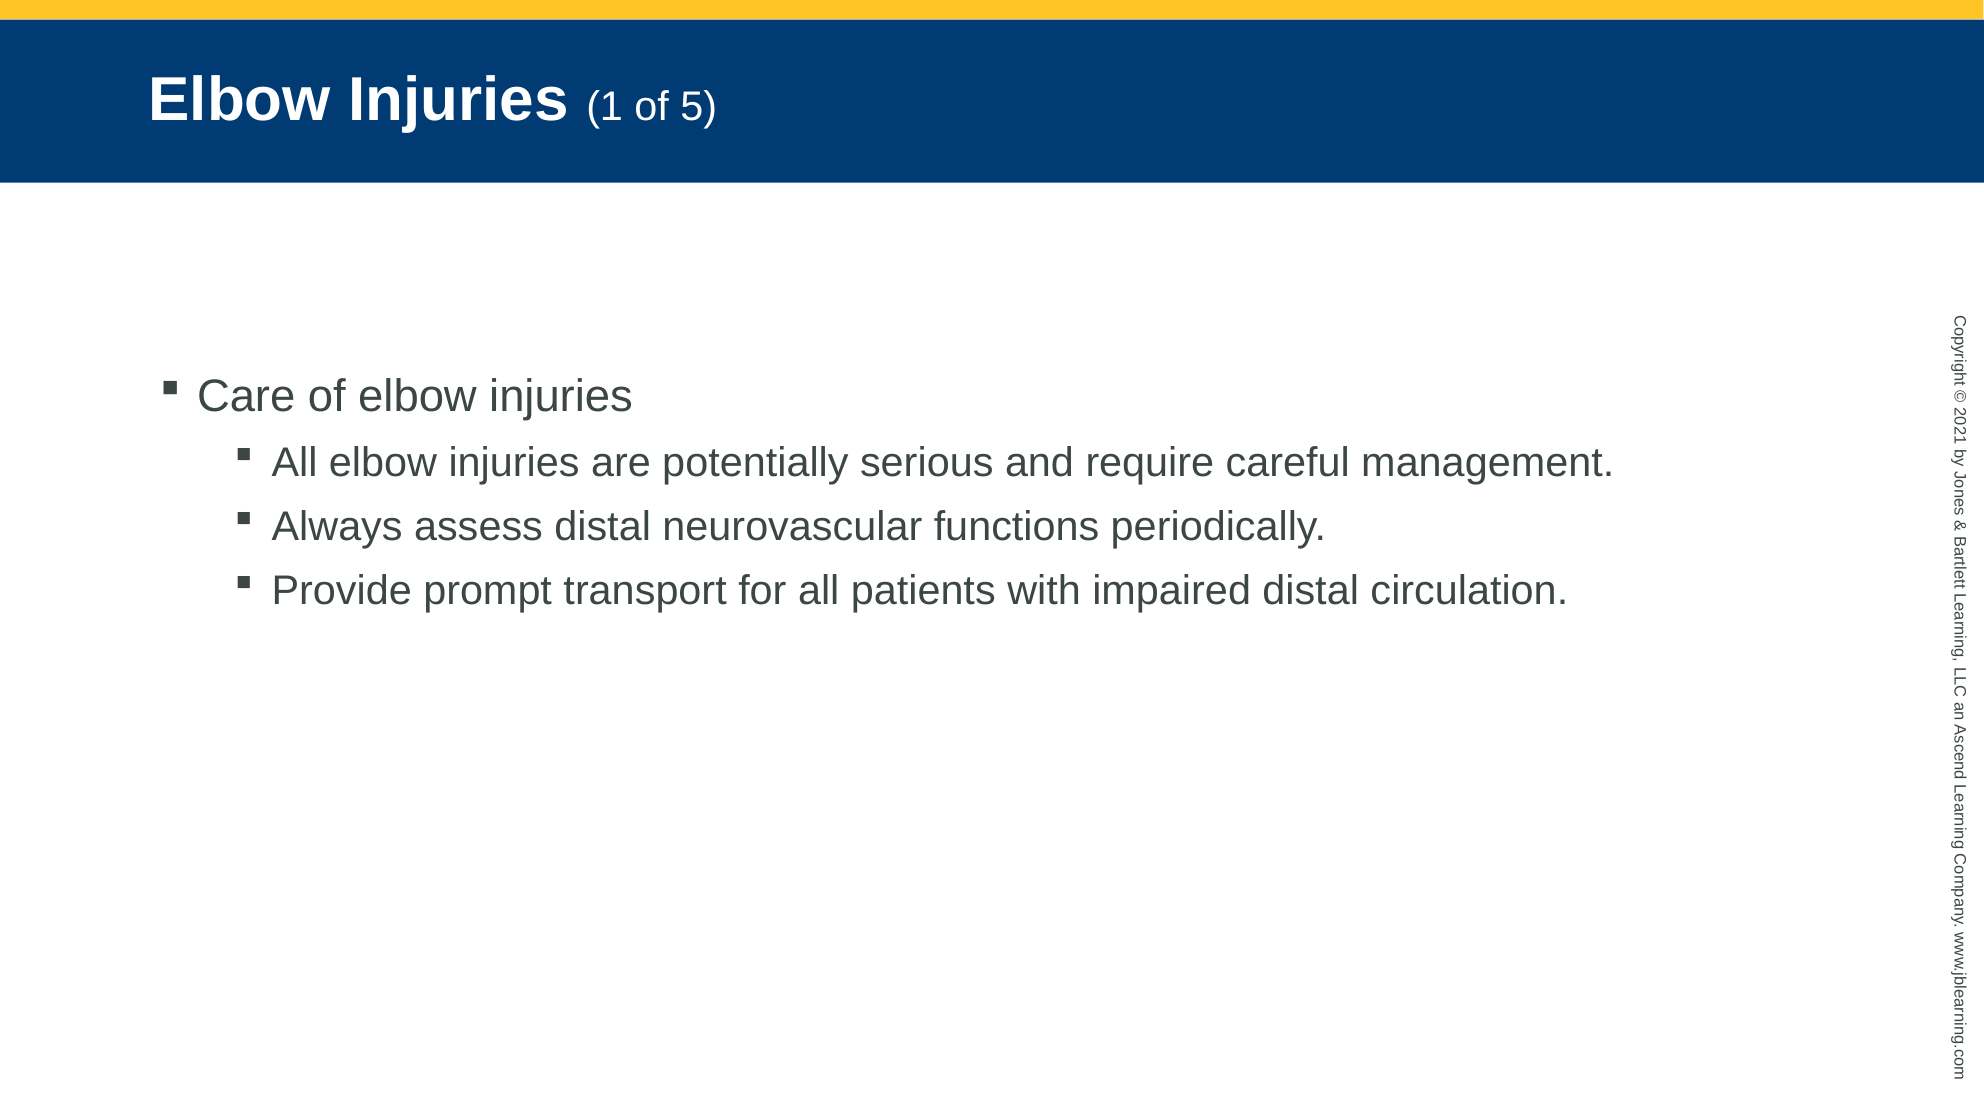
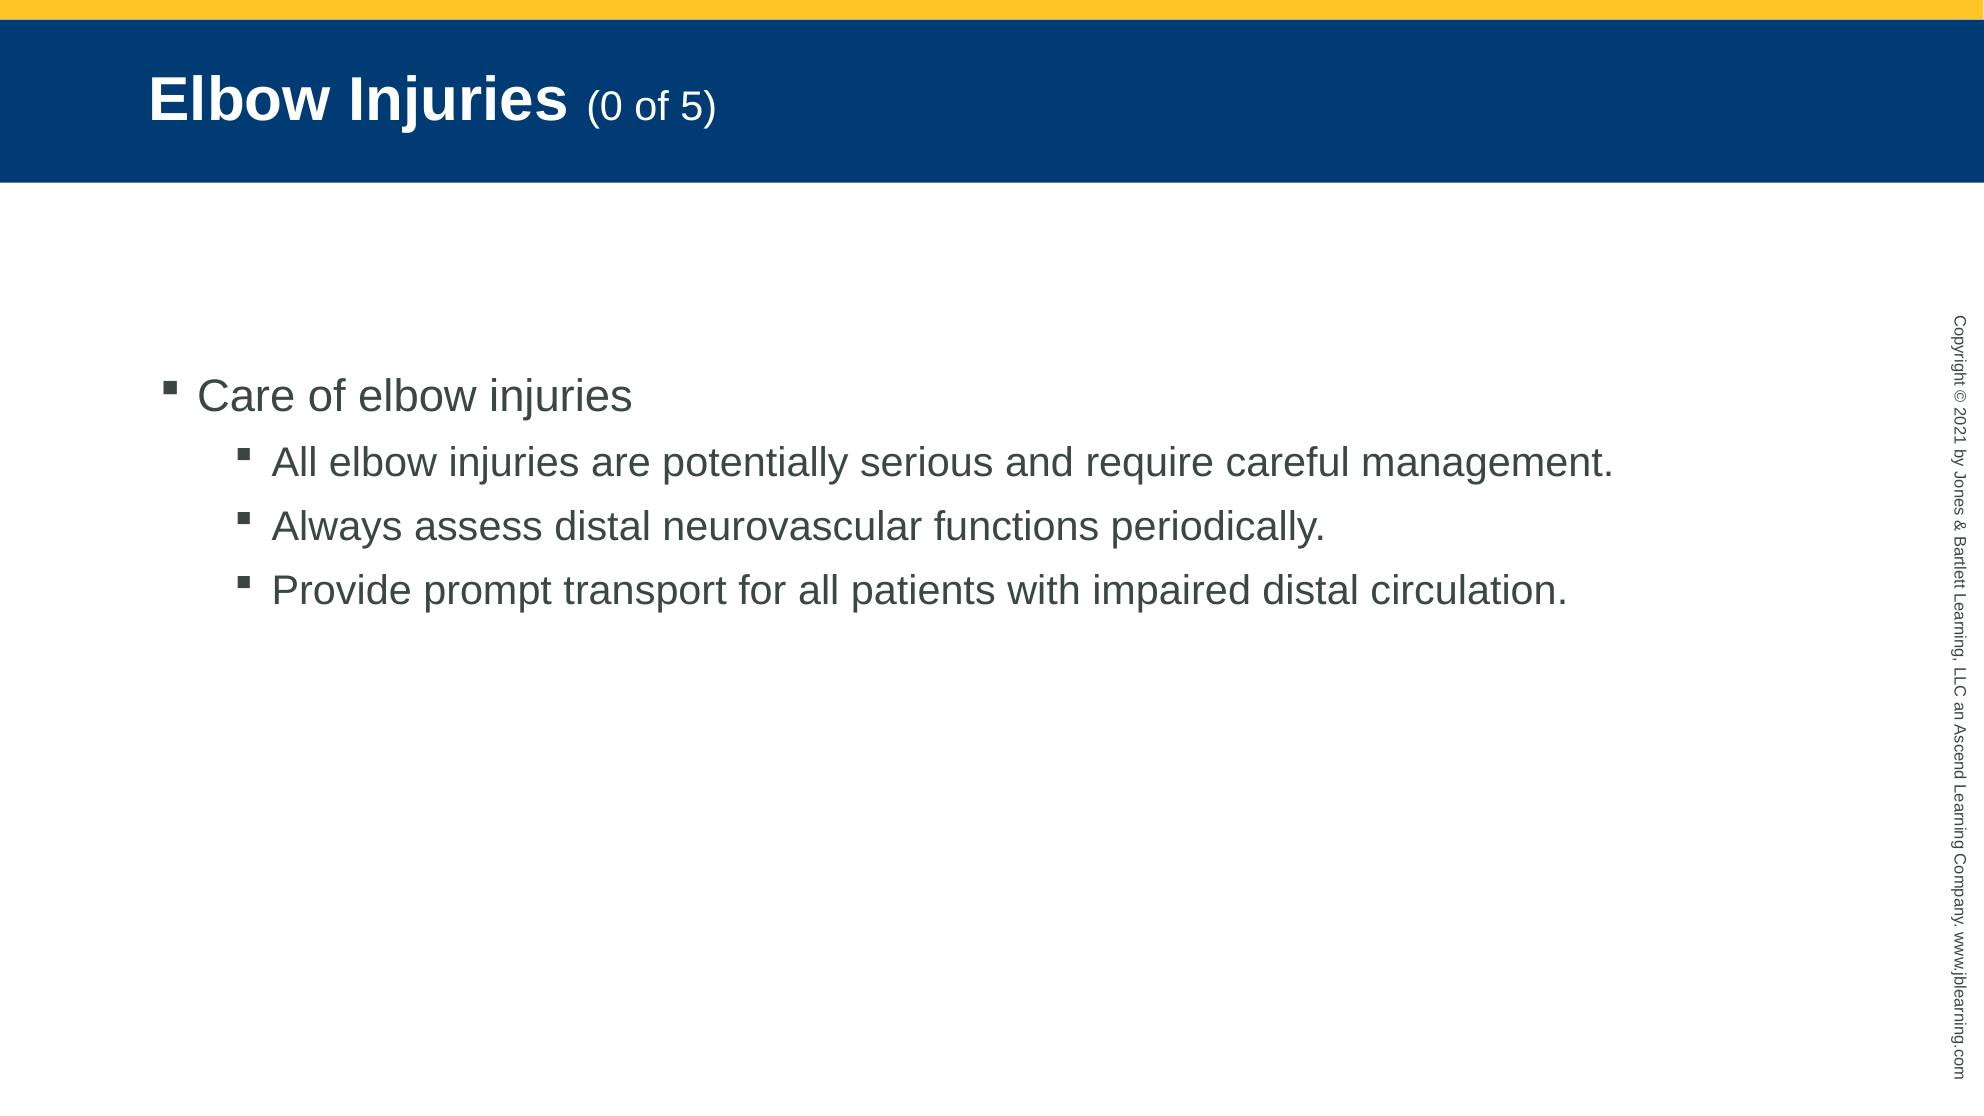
Injuries 1: 1 -> 0 (605, 107)
